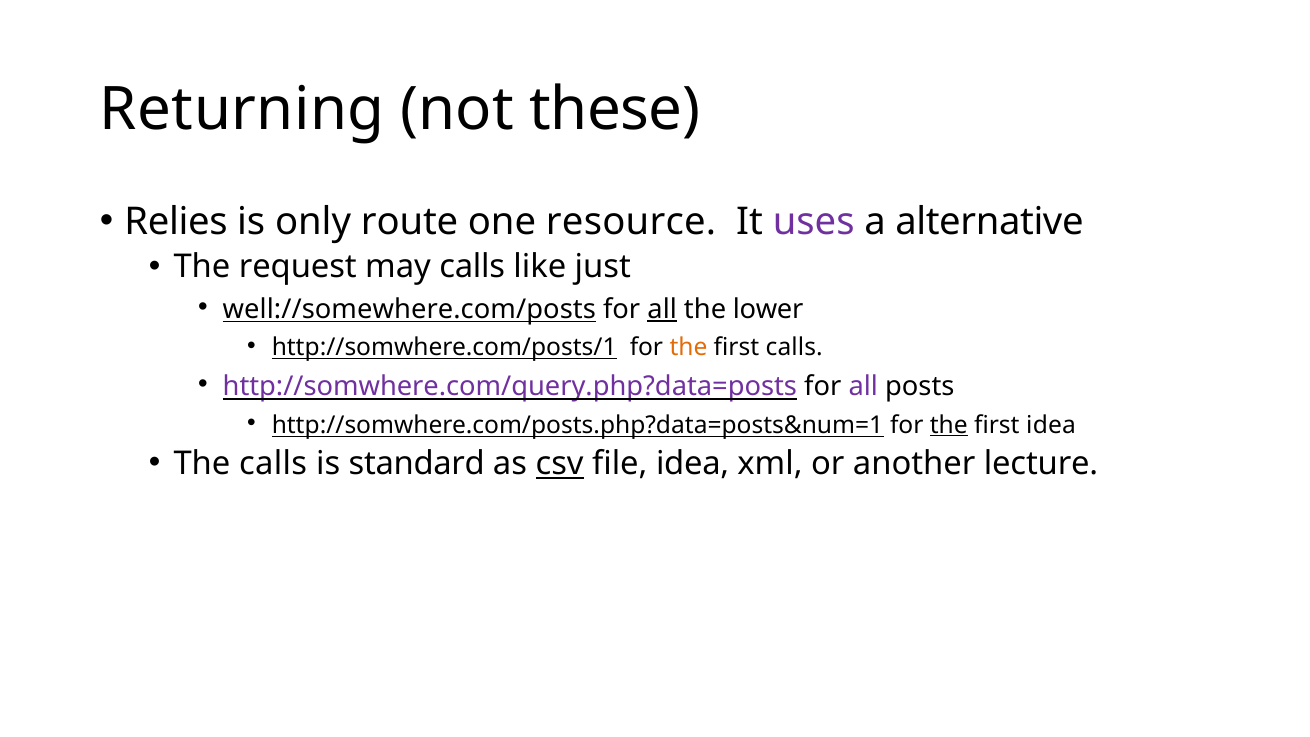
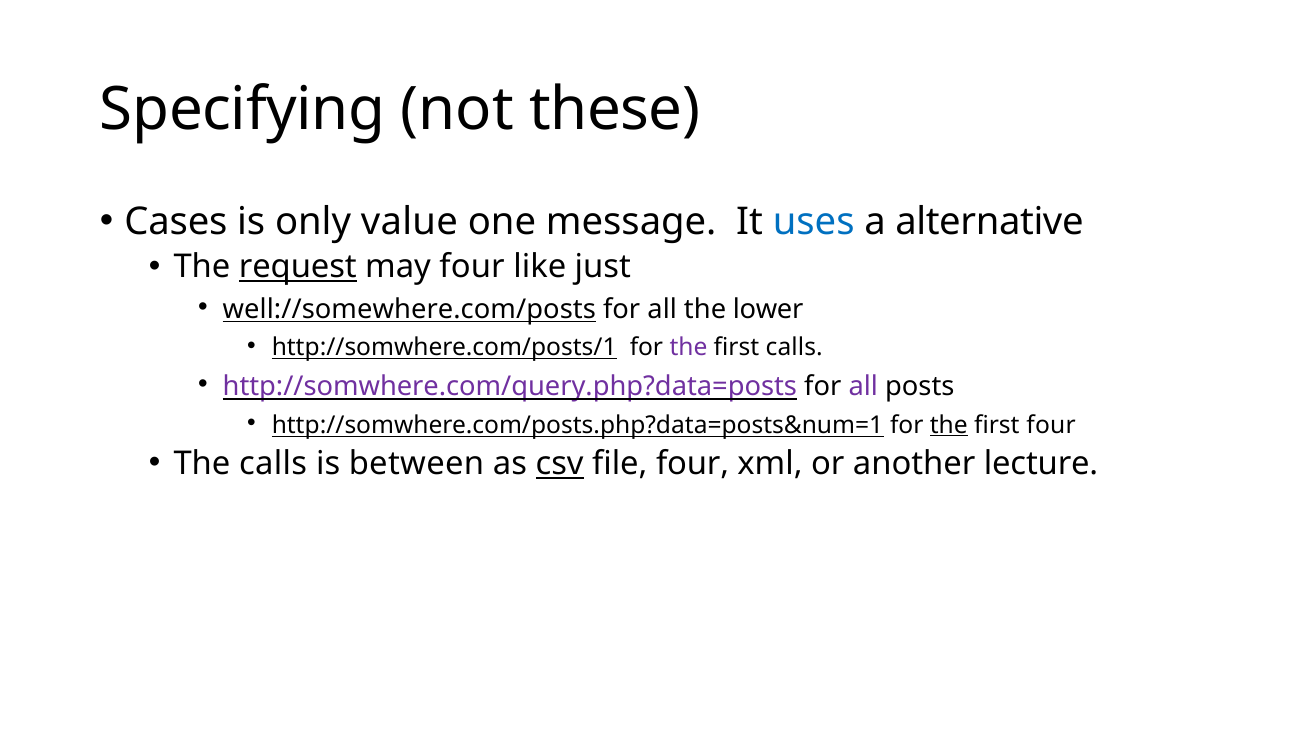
Returning: Returning -> Specifying (243, 110)
Relies: Relies -> Cases (176, 221)
route: route -> value (409, 221)
resource: resource -> message (631, 221)
uses colour: purple -> blue (814, 221)
request underline: none -> present (298, 267)
may calls: calls -> four (472, 267)
all underline: present -> none (662, 309)
the colour: orange -> purple (688, 348)
first idea: idea -> four (1051, 425)
standard: standard -> between (416, 463)
file idea: idea -> four (693, 463)
